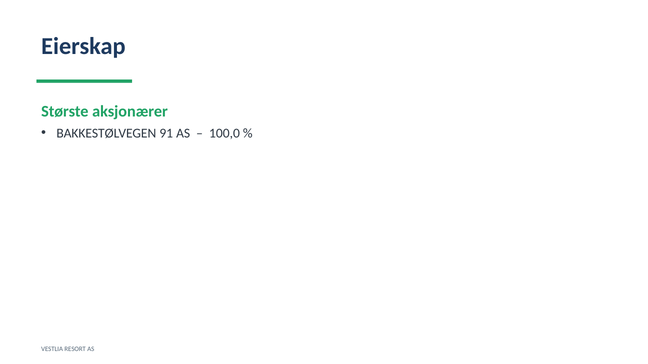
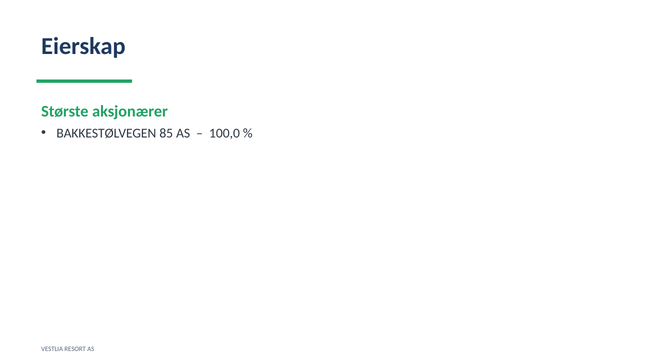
91: 91 -> 85 (166, 133)
